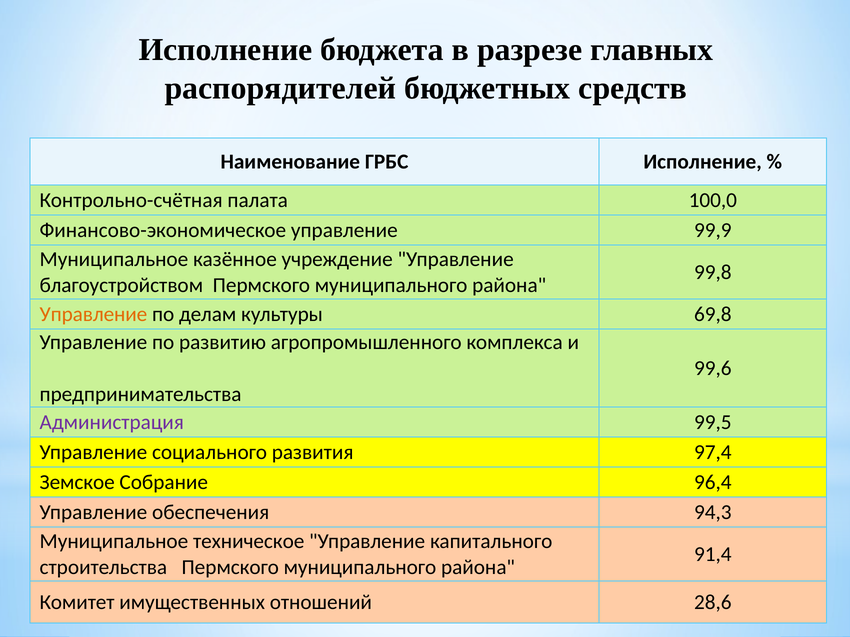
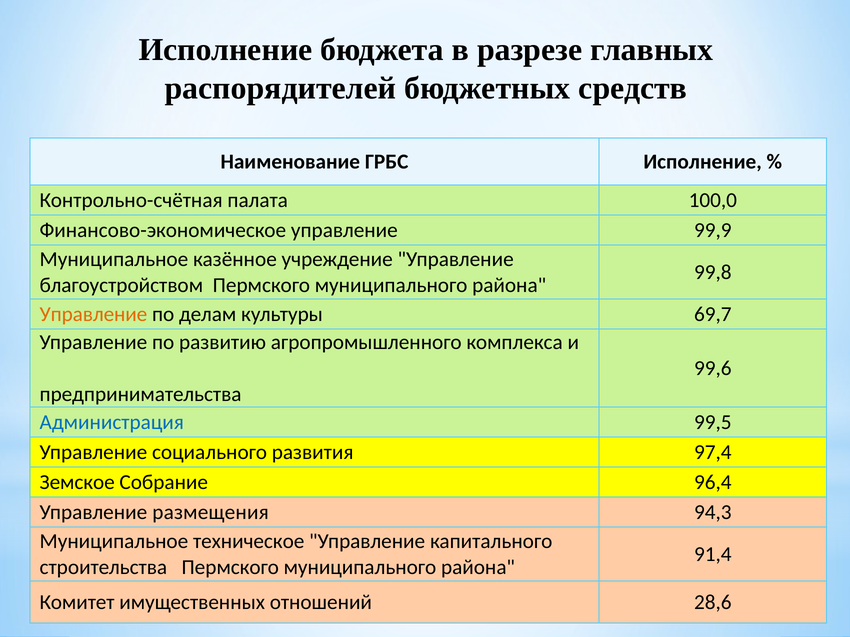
69,8: 69,8 -> 69,7 (713, 315)
Администрация colour: purple -> blue (112, 422)
обеспечения: обеспечения -> размещения (211, 513)
